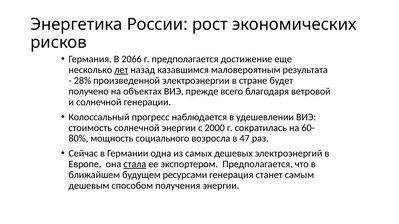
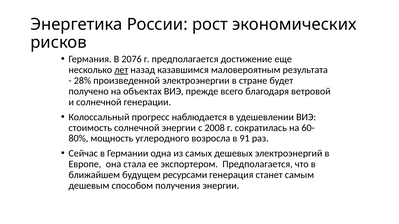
2066: 2066 -> 2076 (132, 59)
2000: 2000 -> 2008 (215, 128)
социального: социального -> углеродного (162, 139)
47: 47 -> 91 (245, 139)
стала underline: present -> none (135, 164)
